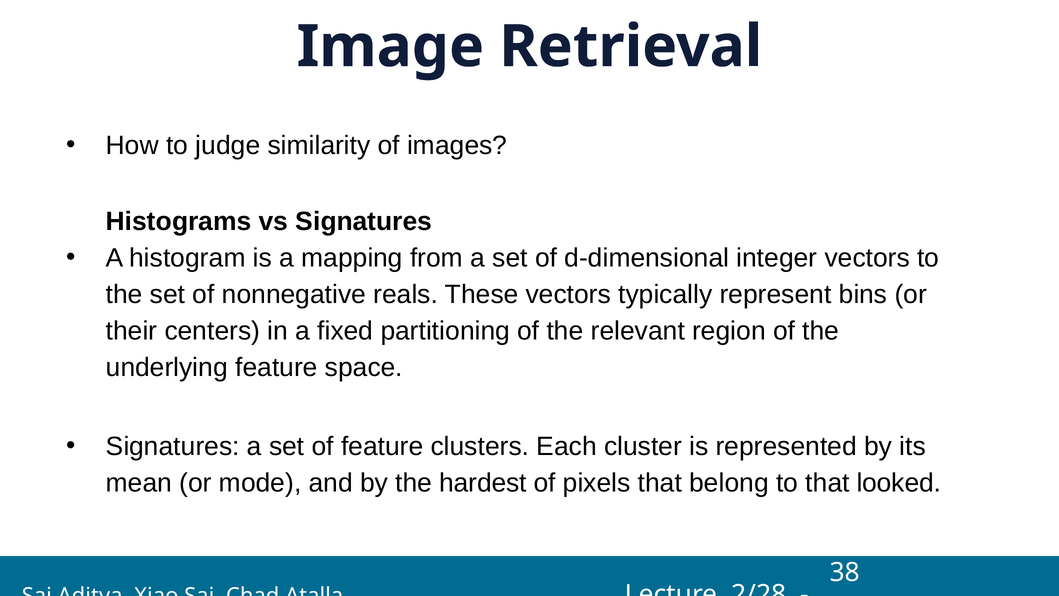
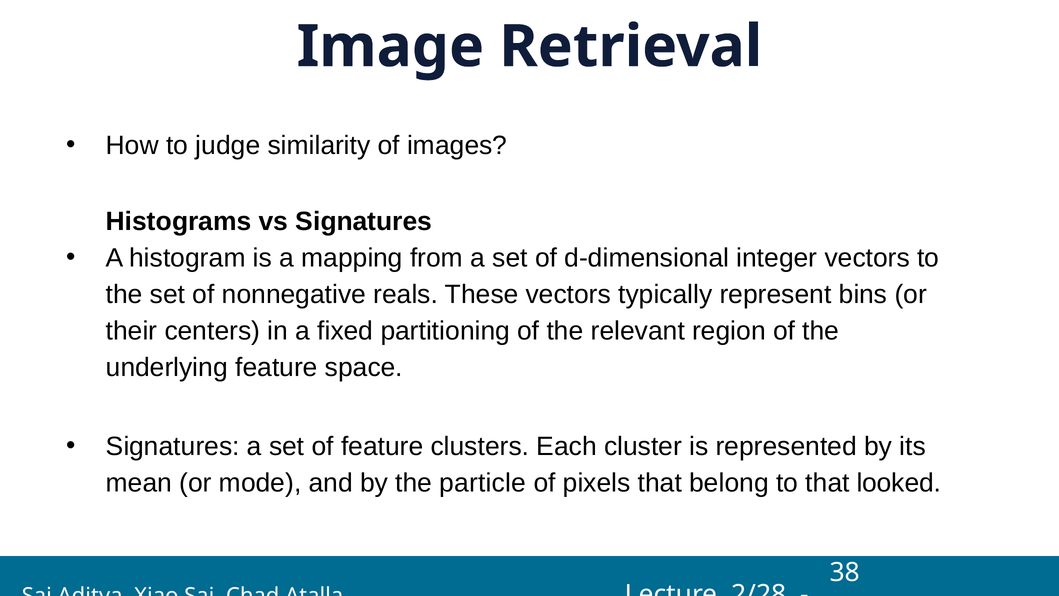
hardest: hardest -> particle (483, 483)
